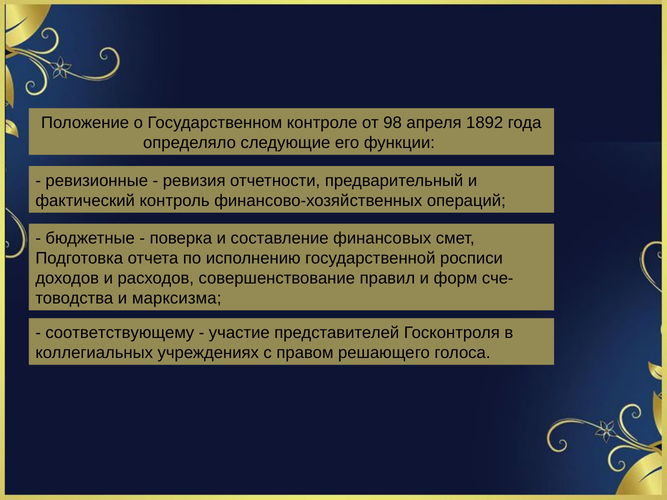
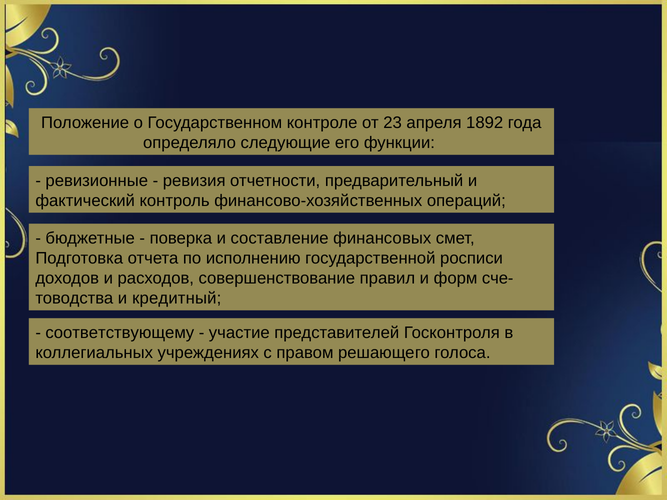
98: 98 -> 23 (393, 123)
марксизма: марксизма -> кредитный (177, 298)
